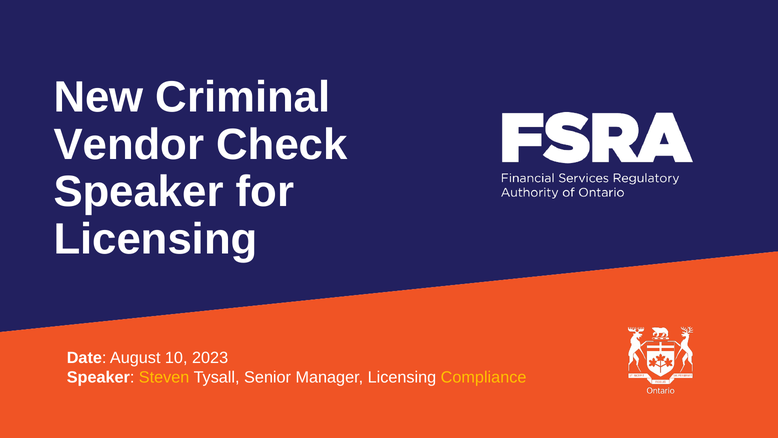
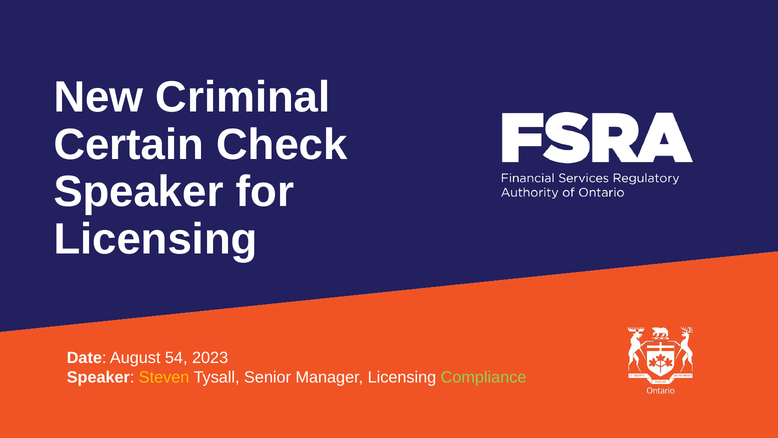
Vendor: Vendor -> Certain (129, 144)
10: 10 -> 54 (176, 358)
Compliance colour: yellow -> light green (484, 377)
